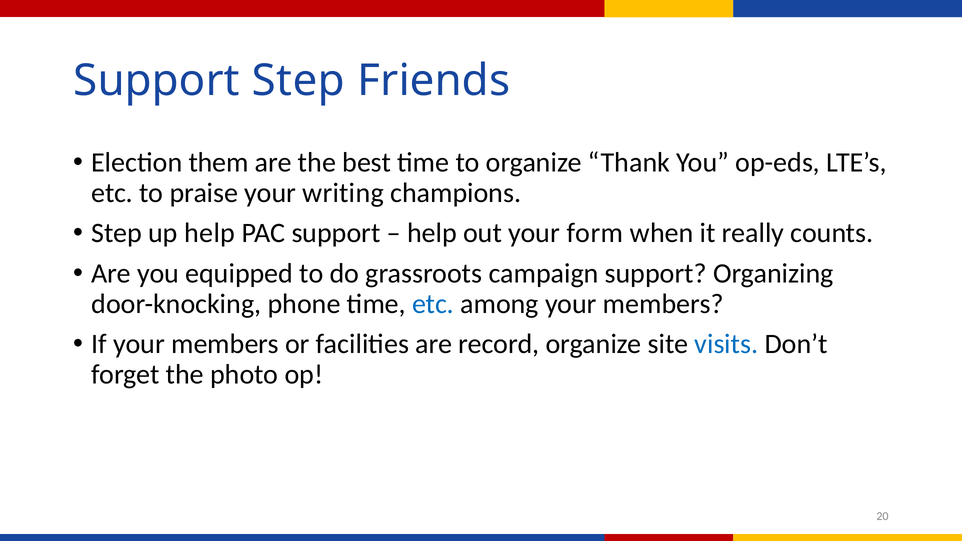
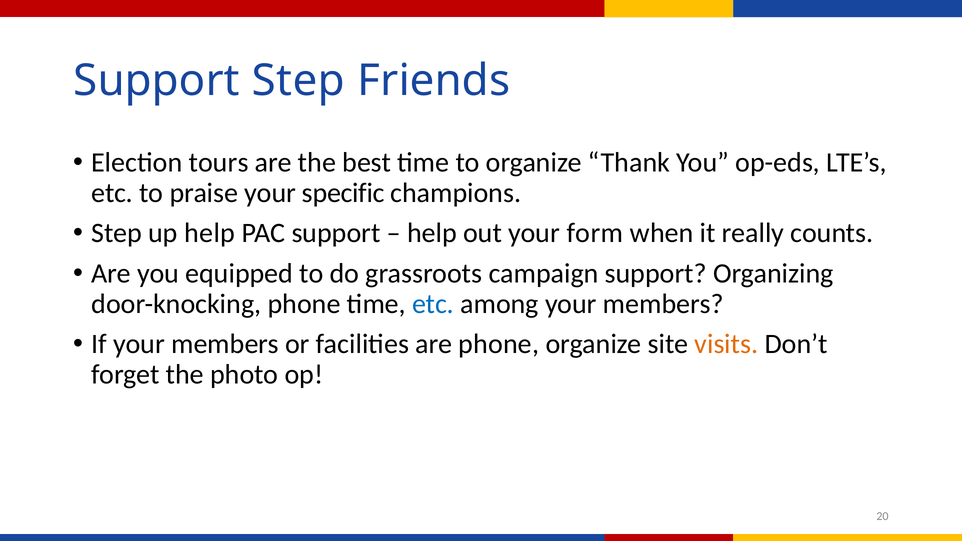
them: them -> tours (219, 163)
writing: writing -> specific (343, 193)
are record: record -> phone (499, 344)
visits colour: blue -> orange (726, 344)
